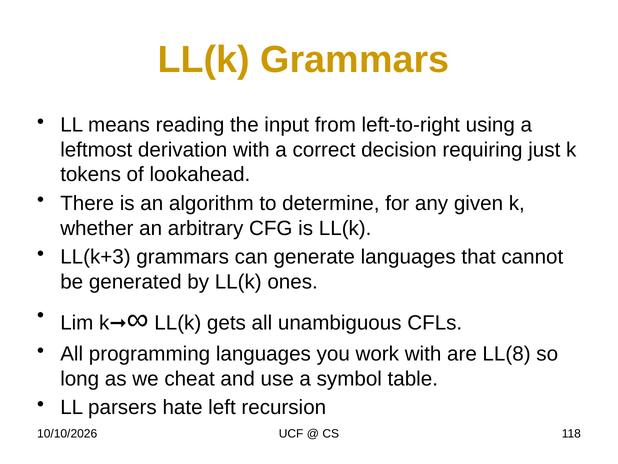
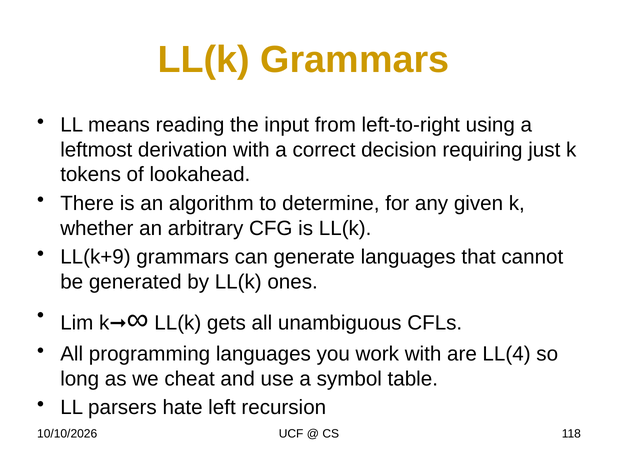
LL(k+3: LL(k+3 -> LL(k+9 (95, 257)
LL(8: LL(8 -> LL(4 (507, 354)
